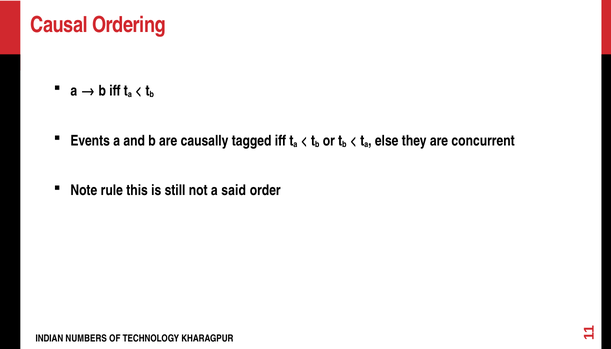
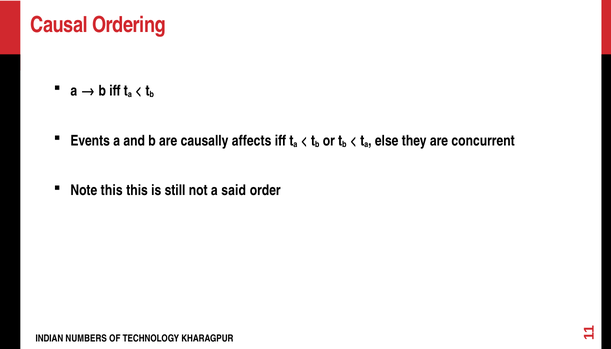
tagged: tagged -> affects (252, 141)
Note rule: rule -> this (112, 191)
